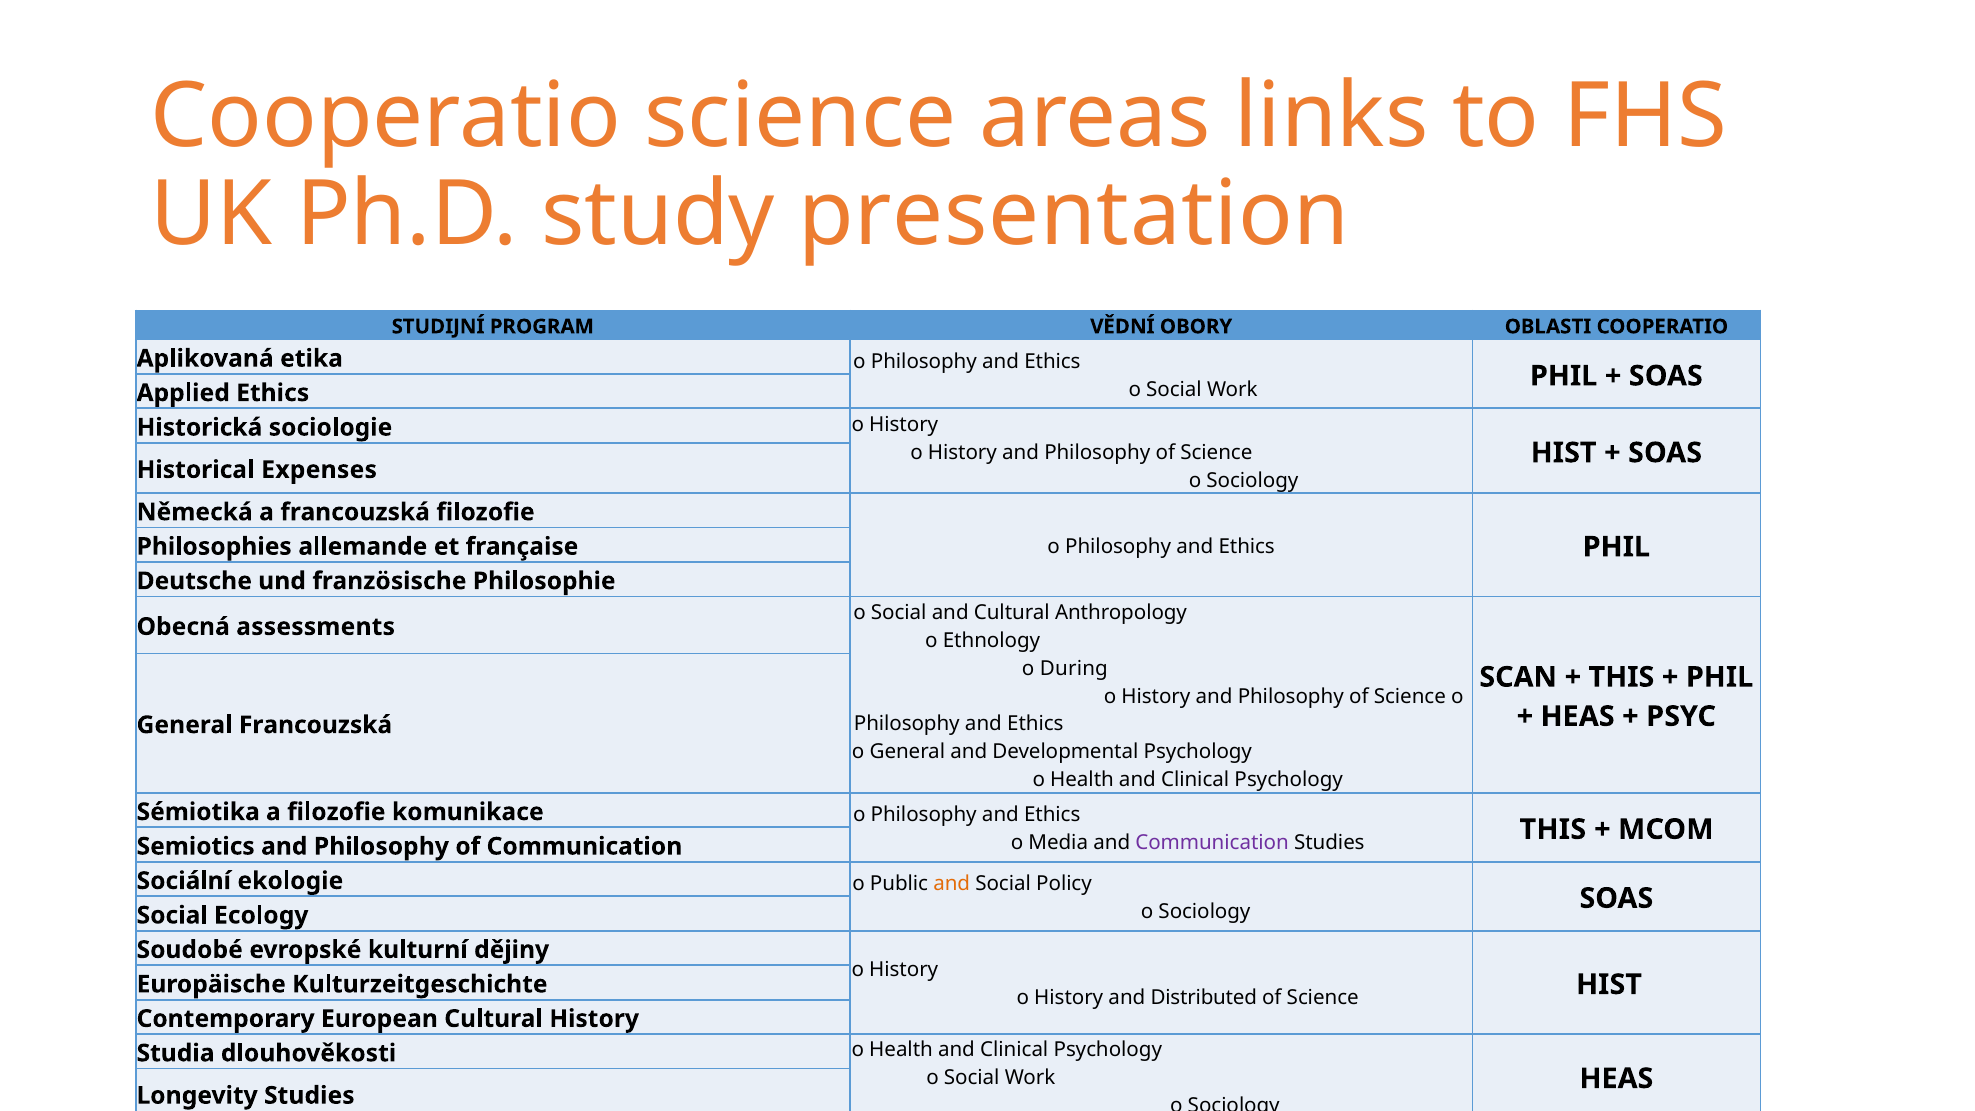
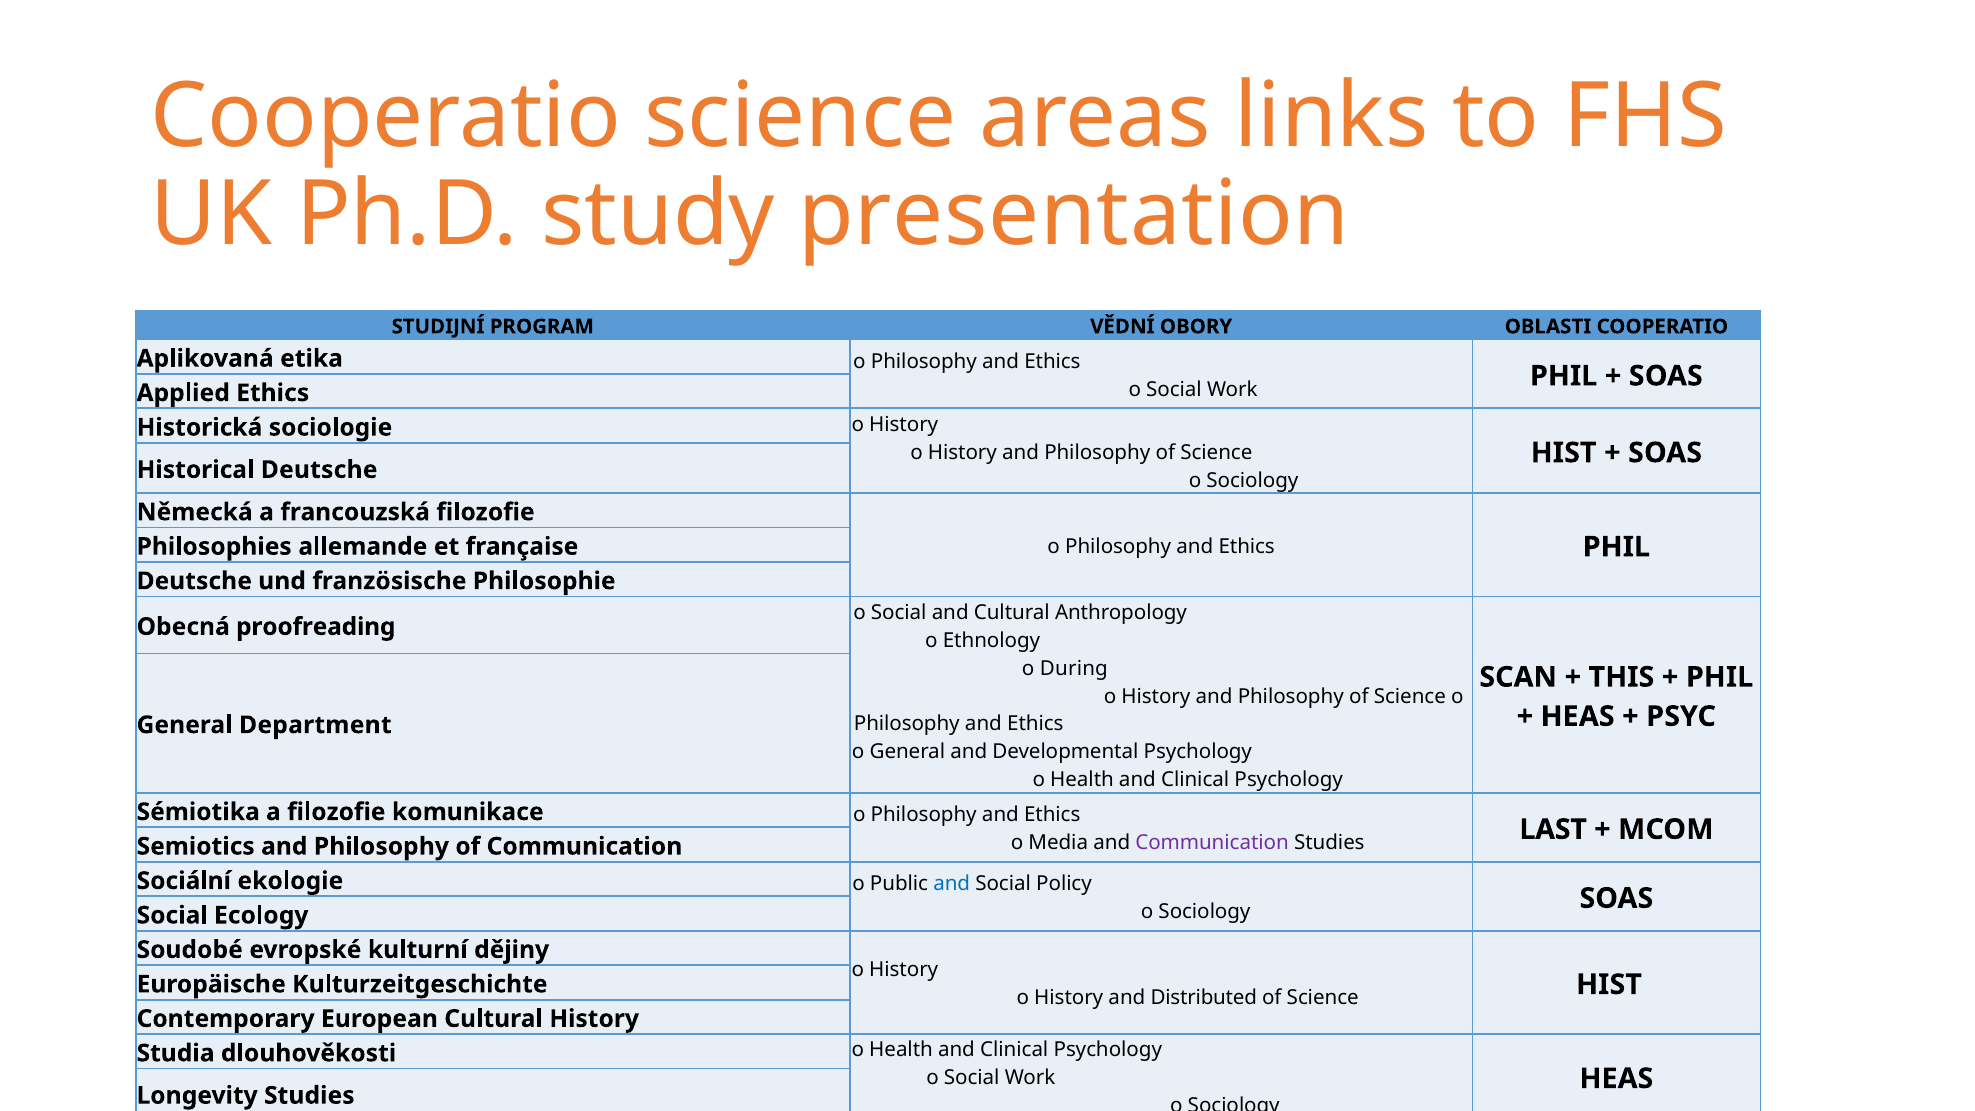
Historical Expenses: Expenses -> Deutsche (319, 470)
assessments: assessments -> proofreading (316, 627)
General Francouzská: Francouzská -> Department (315, 725)
Studies THIS: THIS -> LAST (1553, 829)
and colour: orange -> blue (952, 884)
